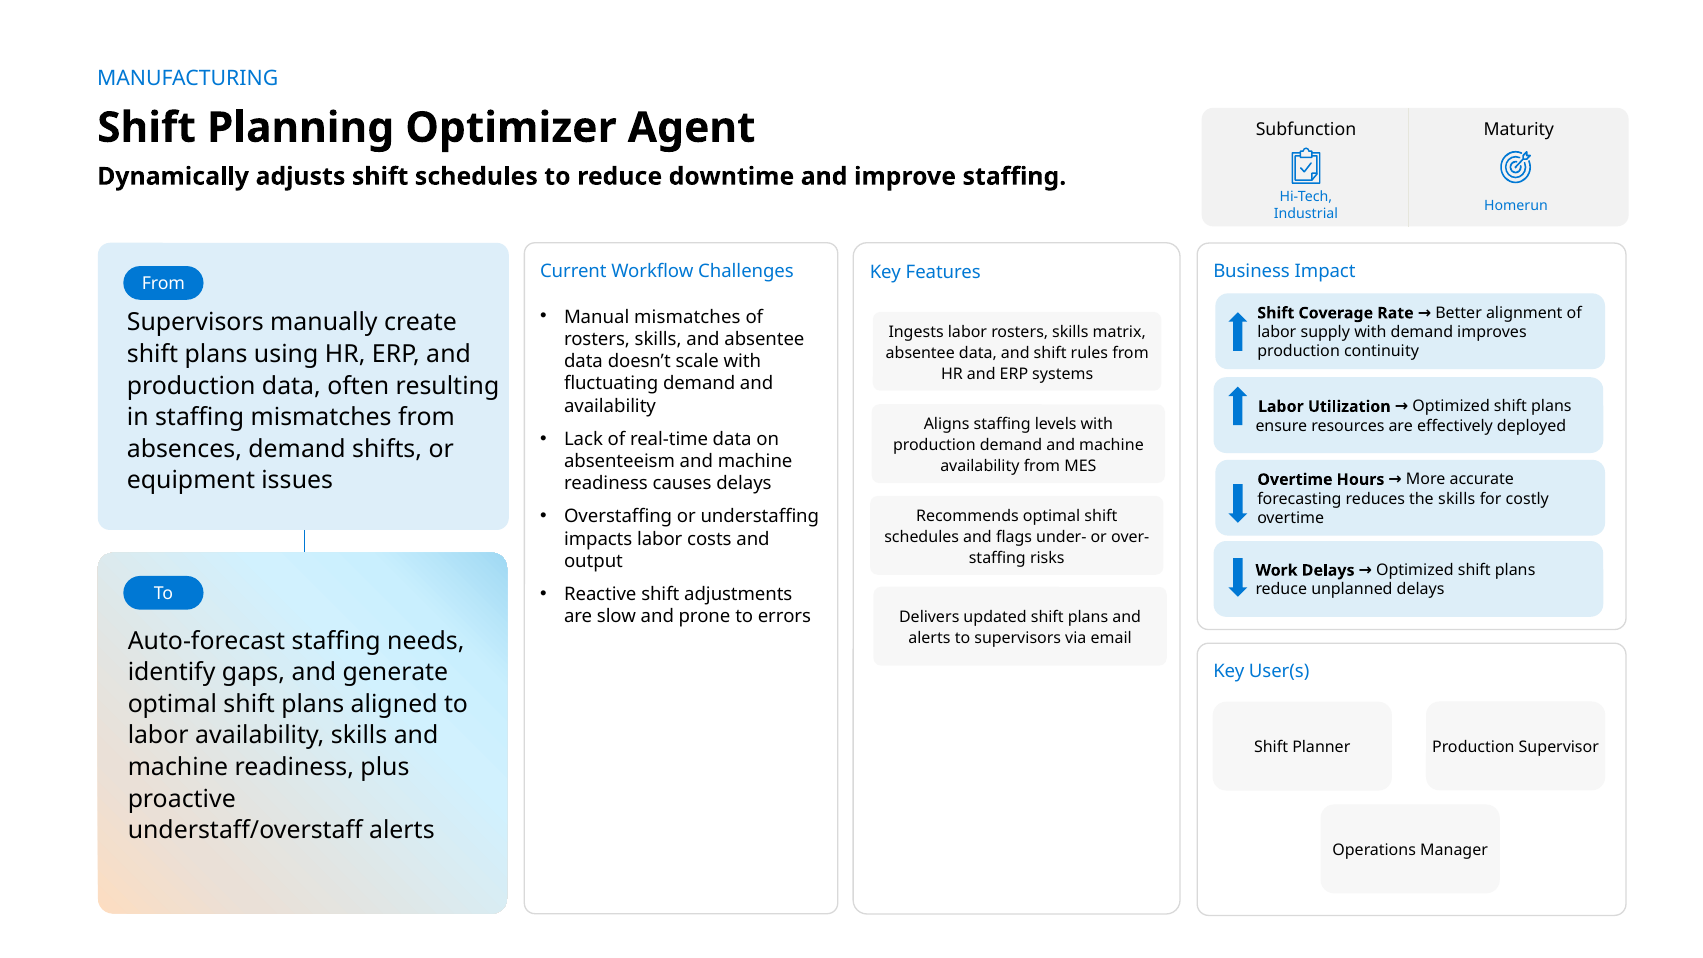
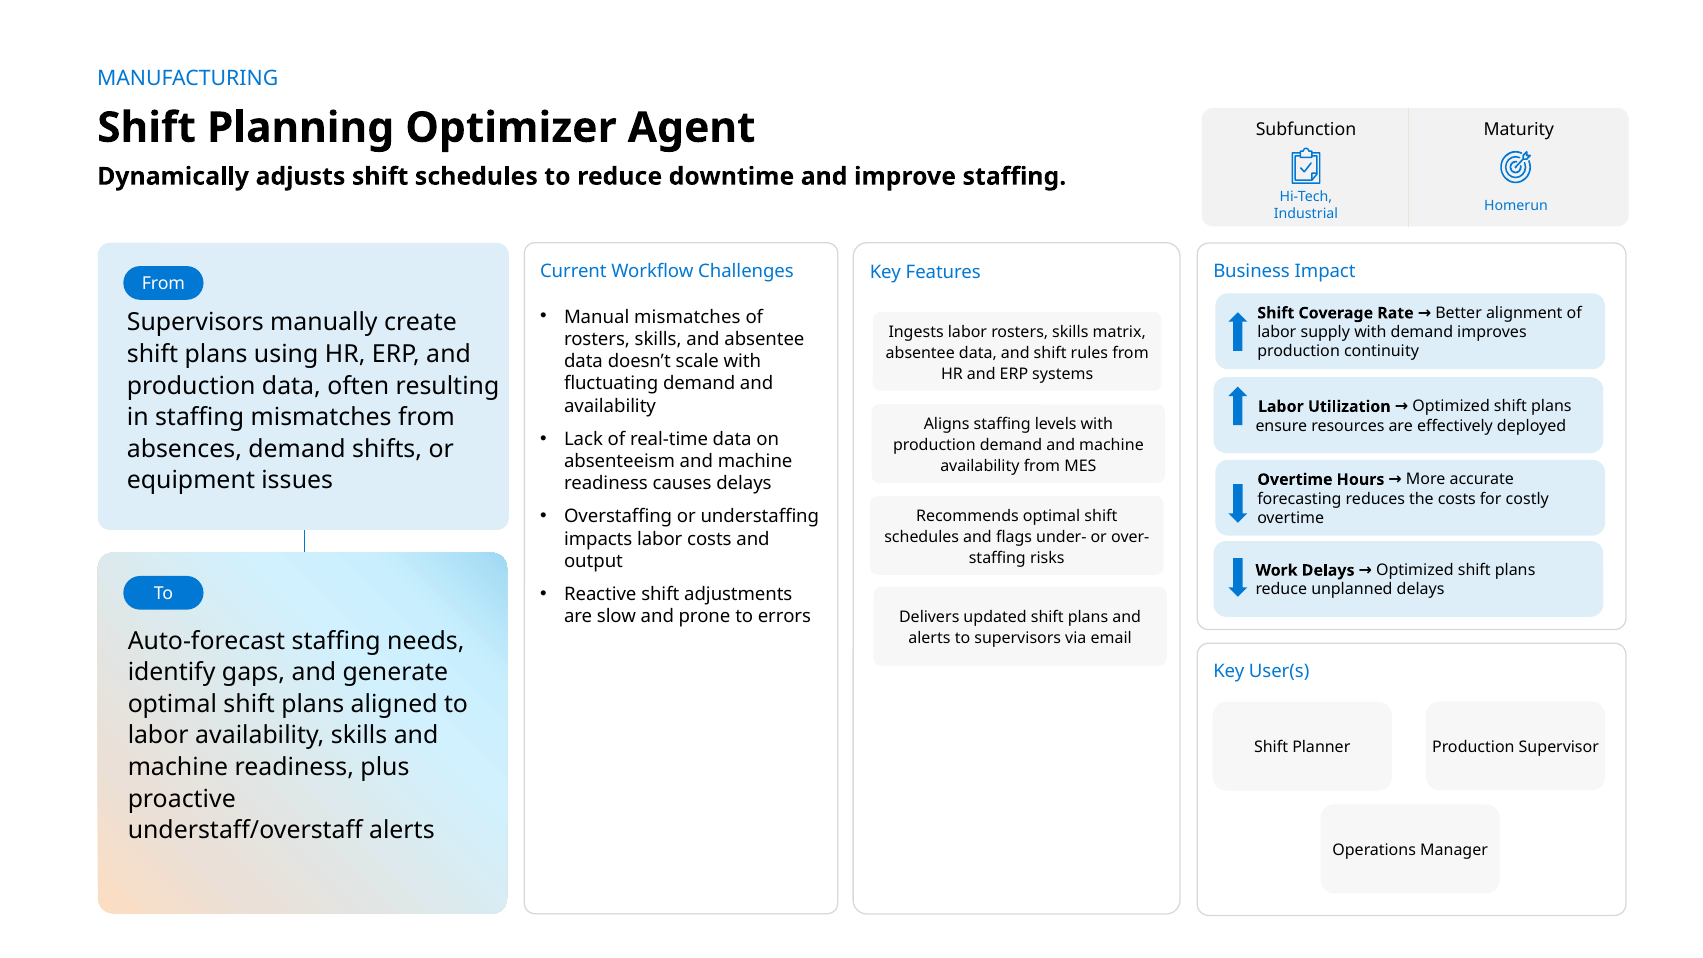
the skills: skills -> costs (1457, 499)
